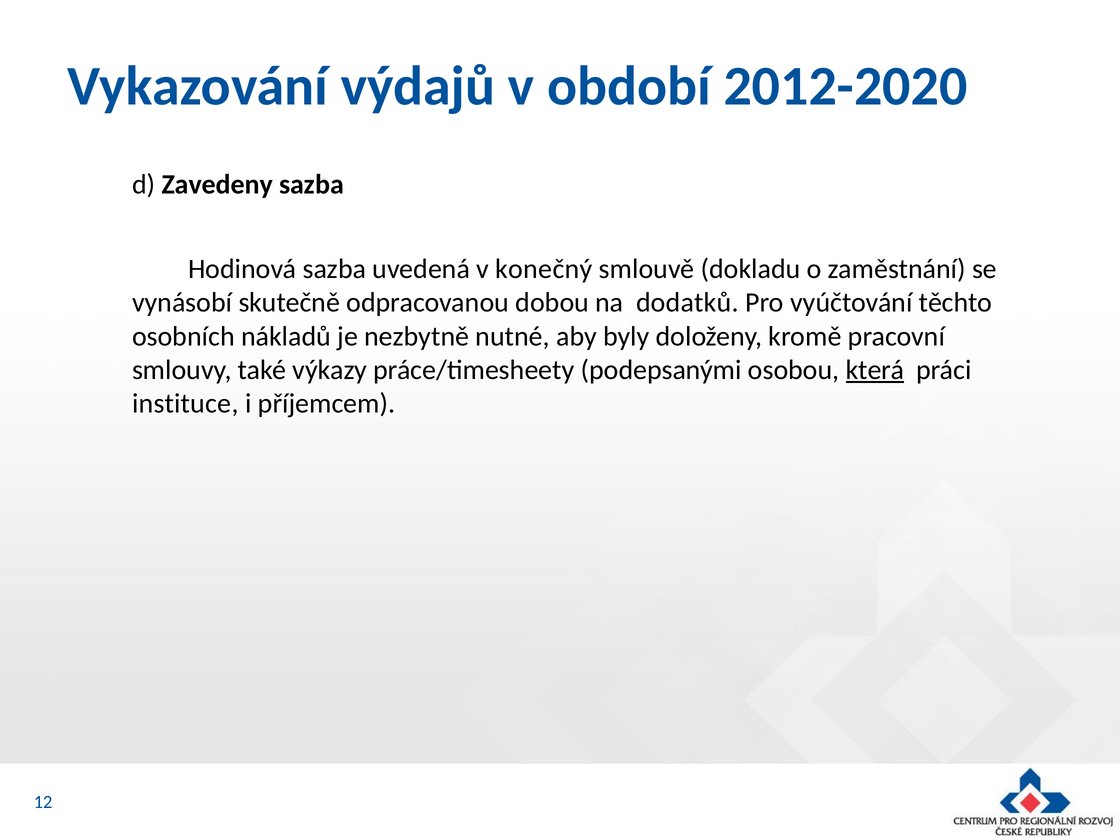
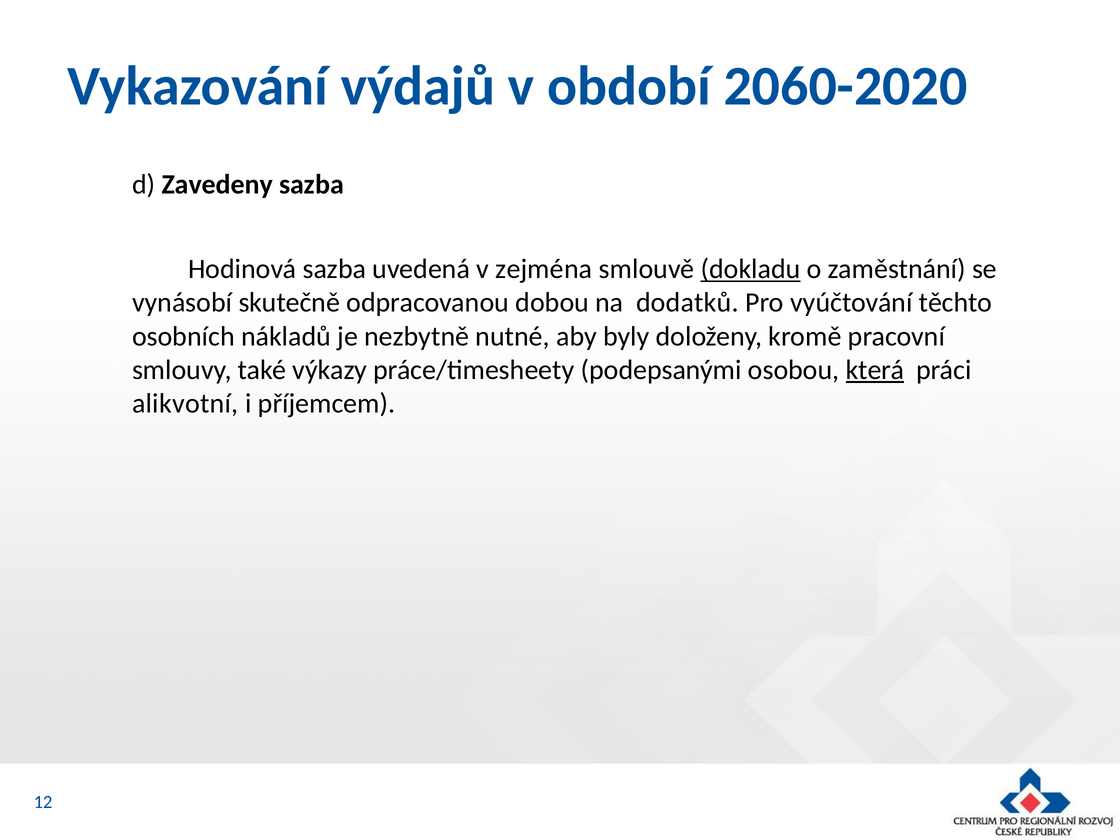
2012-2020: 2012-2020 -> 2060-2020 (845, 86)
konečný: konečný -> zejména (544, 269)
dokladu underline: none -> present (751, 269)
instituce: instituce -> alikvotní (185, 403)
